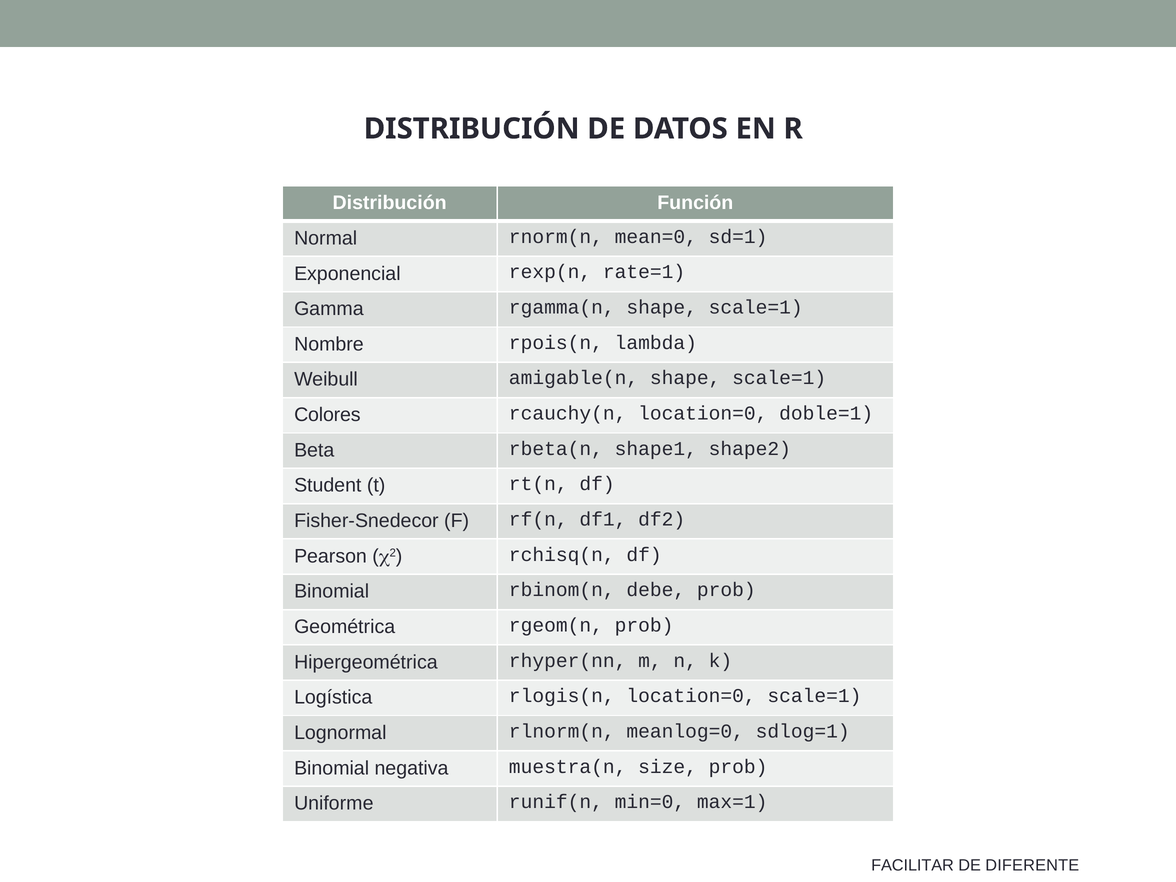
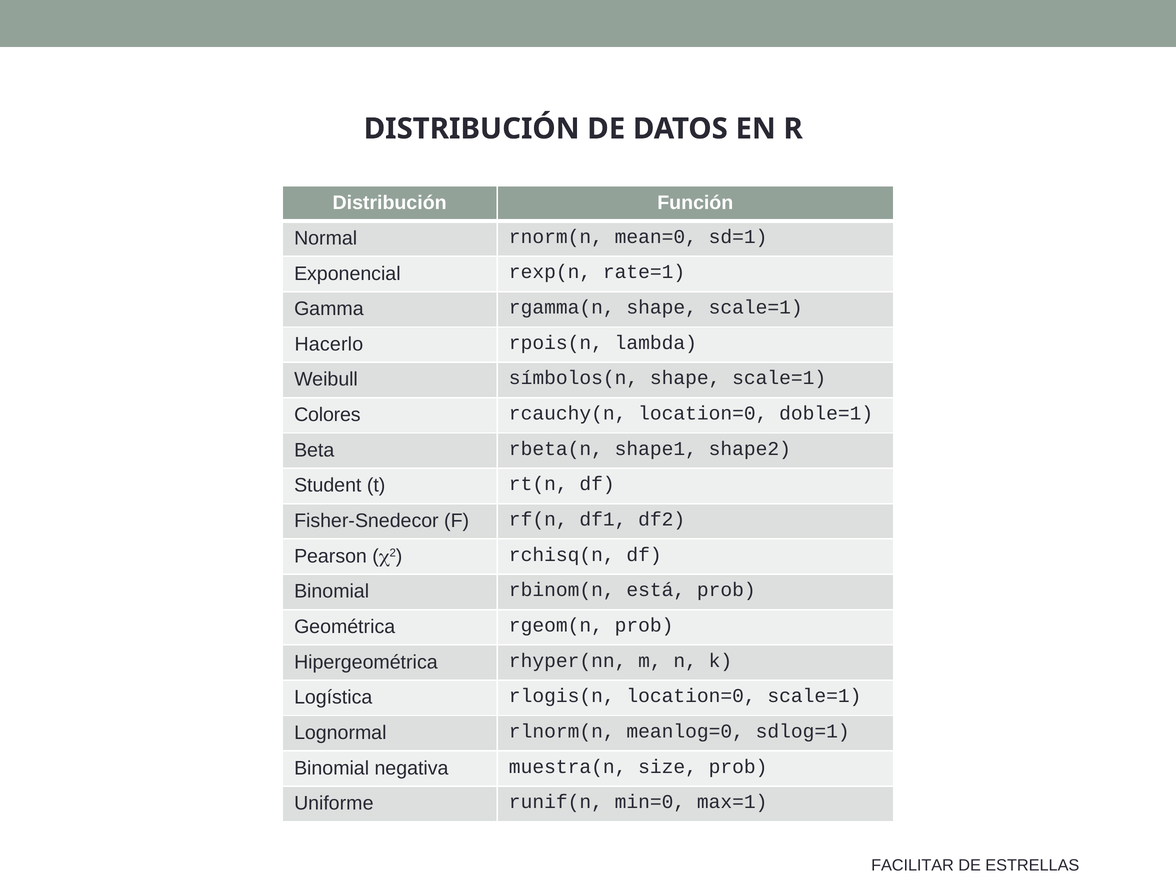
Nombre: Nombre -> Hacerlo (329, 344)
amigable(n: amigable(n -> símbolos(n (574, 378)
debe: debe -> está (656, 590)
DIFERENTE: DIFERENTE -> ESTRELLAS (1032, 865)
